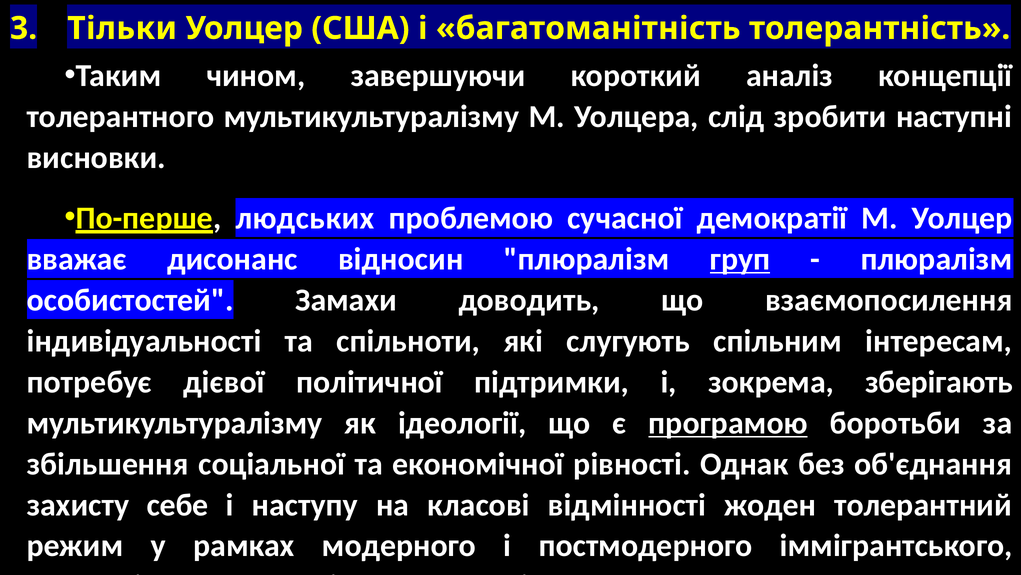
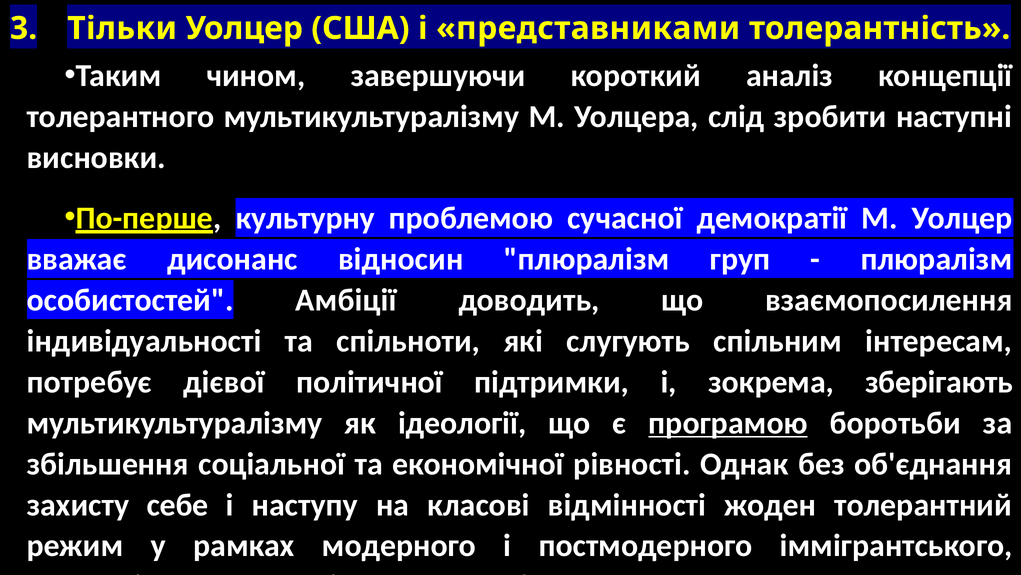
багатоманітність: багатоманітність -> представниками (588, 28)
людських: людських -> культурну (305, 218)
груп underline: present -> none (740, 259)
Замахи: Замахи -> Амбіції (346, 300)
